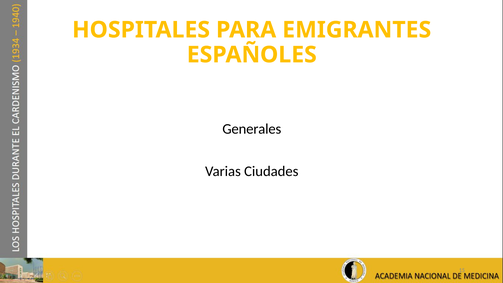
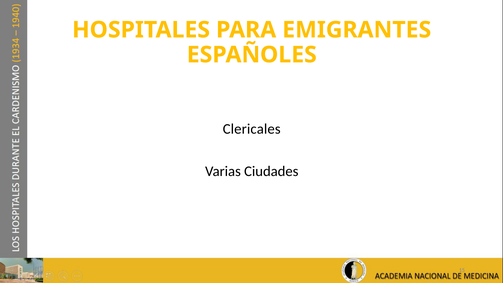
Generales: Generales -> Clericales (252, 129)
